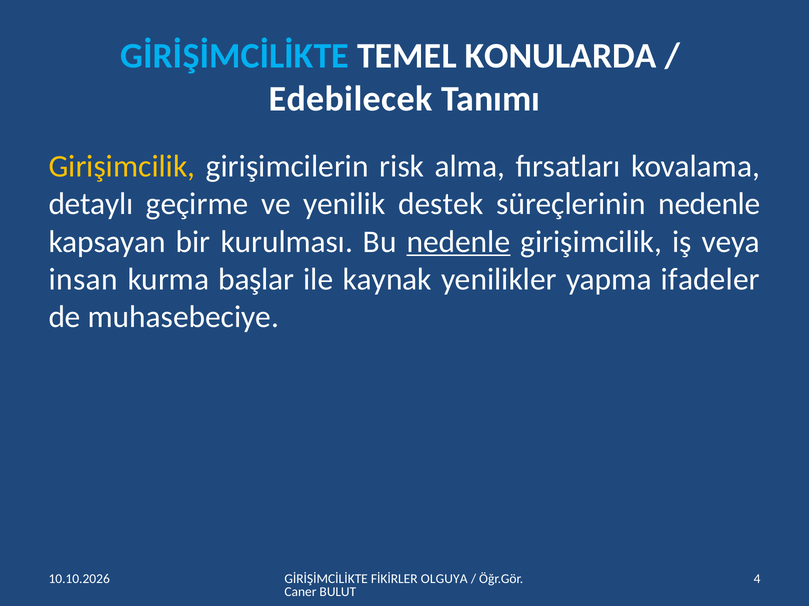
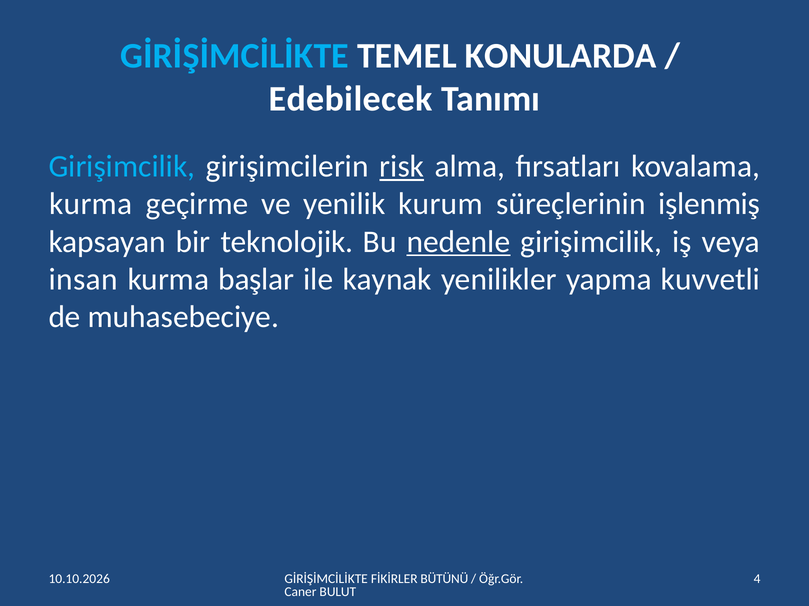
Girişimcilik colour: yellow -> light blue (122, 167)
risk underline: none -> present (402, 167)
detaylı: detaylı -> kurma (91, 204)
destek: destek -> kurum (441, 204)
süreçlerinin nedenle: nedenle -> işlenmiş (709, 204)
kurulması: kurulması -> teknolojik (287, 242)
ifadeler: ifadeler -> kuvvetli (710, 280)
OLGUYA: OLGUYA -> BÜTÜNÜ (444, 579)
